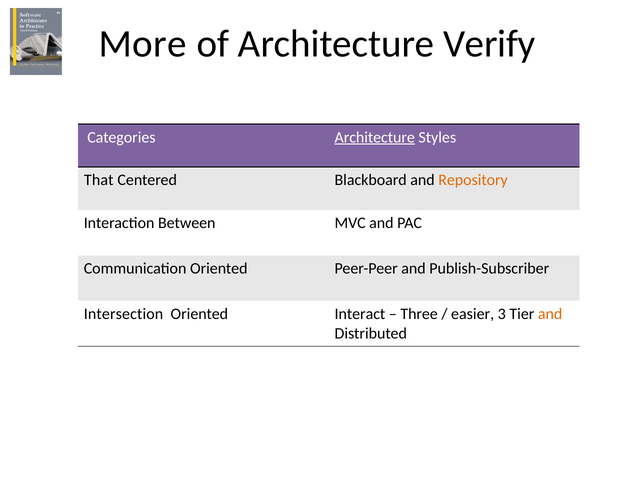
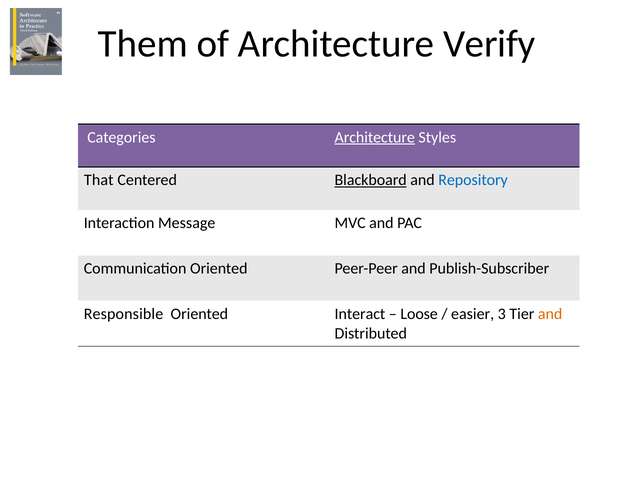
More: More -> Them (143, 44)
Blackboard underline: none -> present (371, 180)
Repository colour: orange -> blue (473, 180)
Between: Between -> Message (187, 223)
Intersection: Intersection -> Responsible (124, 313)
Three: Three -> Loose (419, 313)
